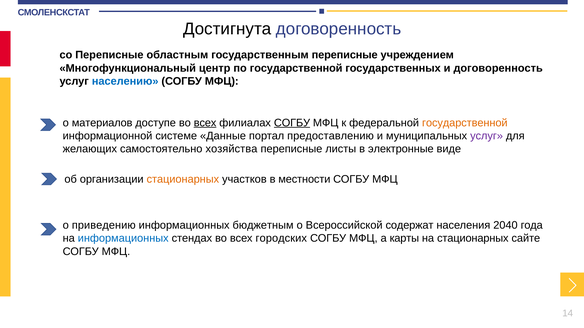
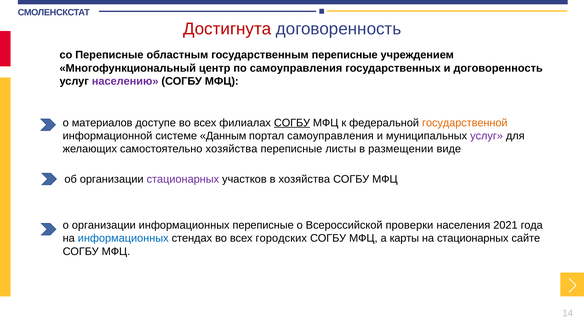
Достигнута colour: black -> red (227, 29)
по государственной: государственной -> самоуправления (296, 68)
населению colour: blue -> purple (125, 81)
всех underline: present -> none (205, 123)
Данные: Данные -> Данным (223, 136)
портал предоставлению: предоставлению -> самоуправления (330, 136)
электронные: электронные -> размещении (401, 149)
стационарных colour: orange -> purple (183, 179)
в местности: местности -> хозяйства (304, 179)
о приведению: приведению -> организации (104, 226)
информационных бюджетным: бюджетным -> переписные (263, 226)
содержат: содержат -> проверки (409, 226)
2040: 2040 -> 2021 (505, 226)
